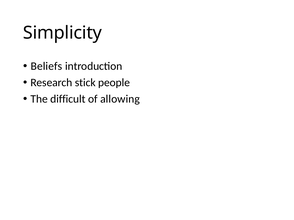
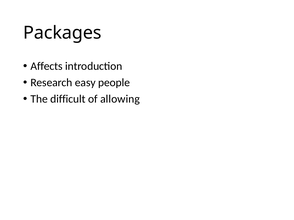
Simplicity: Simplicity -> Packages (62, 33)
Beliefs: Beliefs -> Affects (47, 66)
stick: stick -> easy (85, 83)
